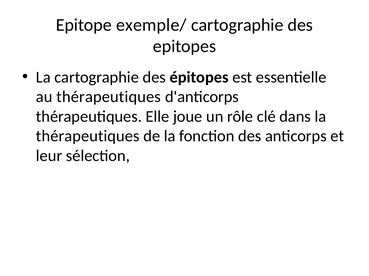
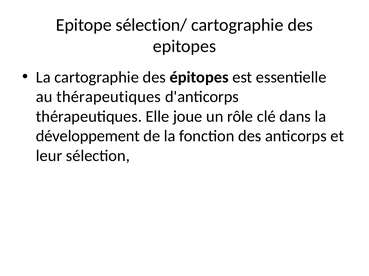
exemple/: exemple/ -> sélection/ (151, 25)
thérapeutiques: thérapeutiques -> développement (88, 136)
